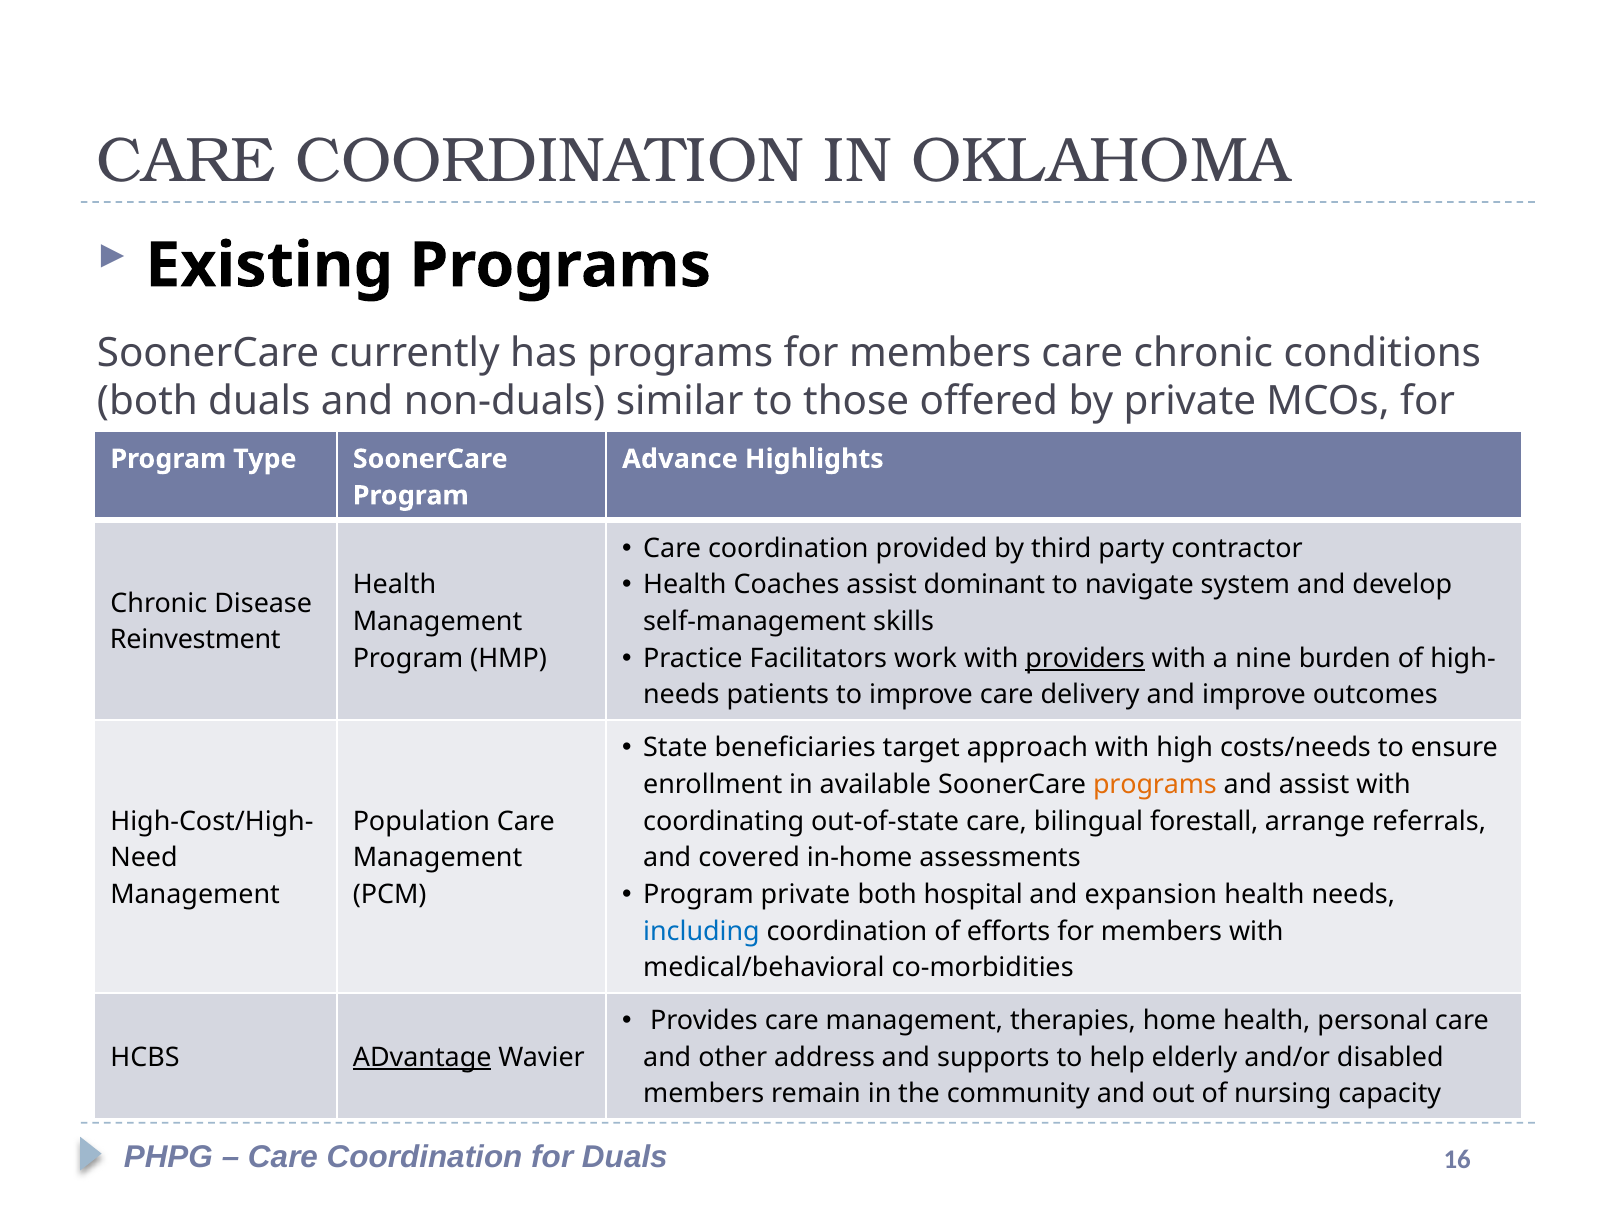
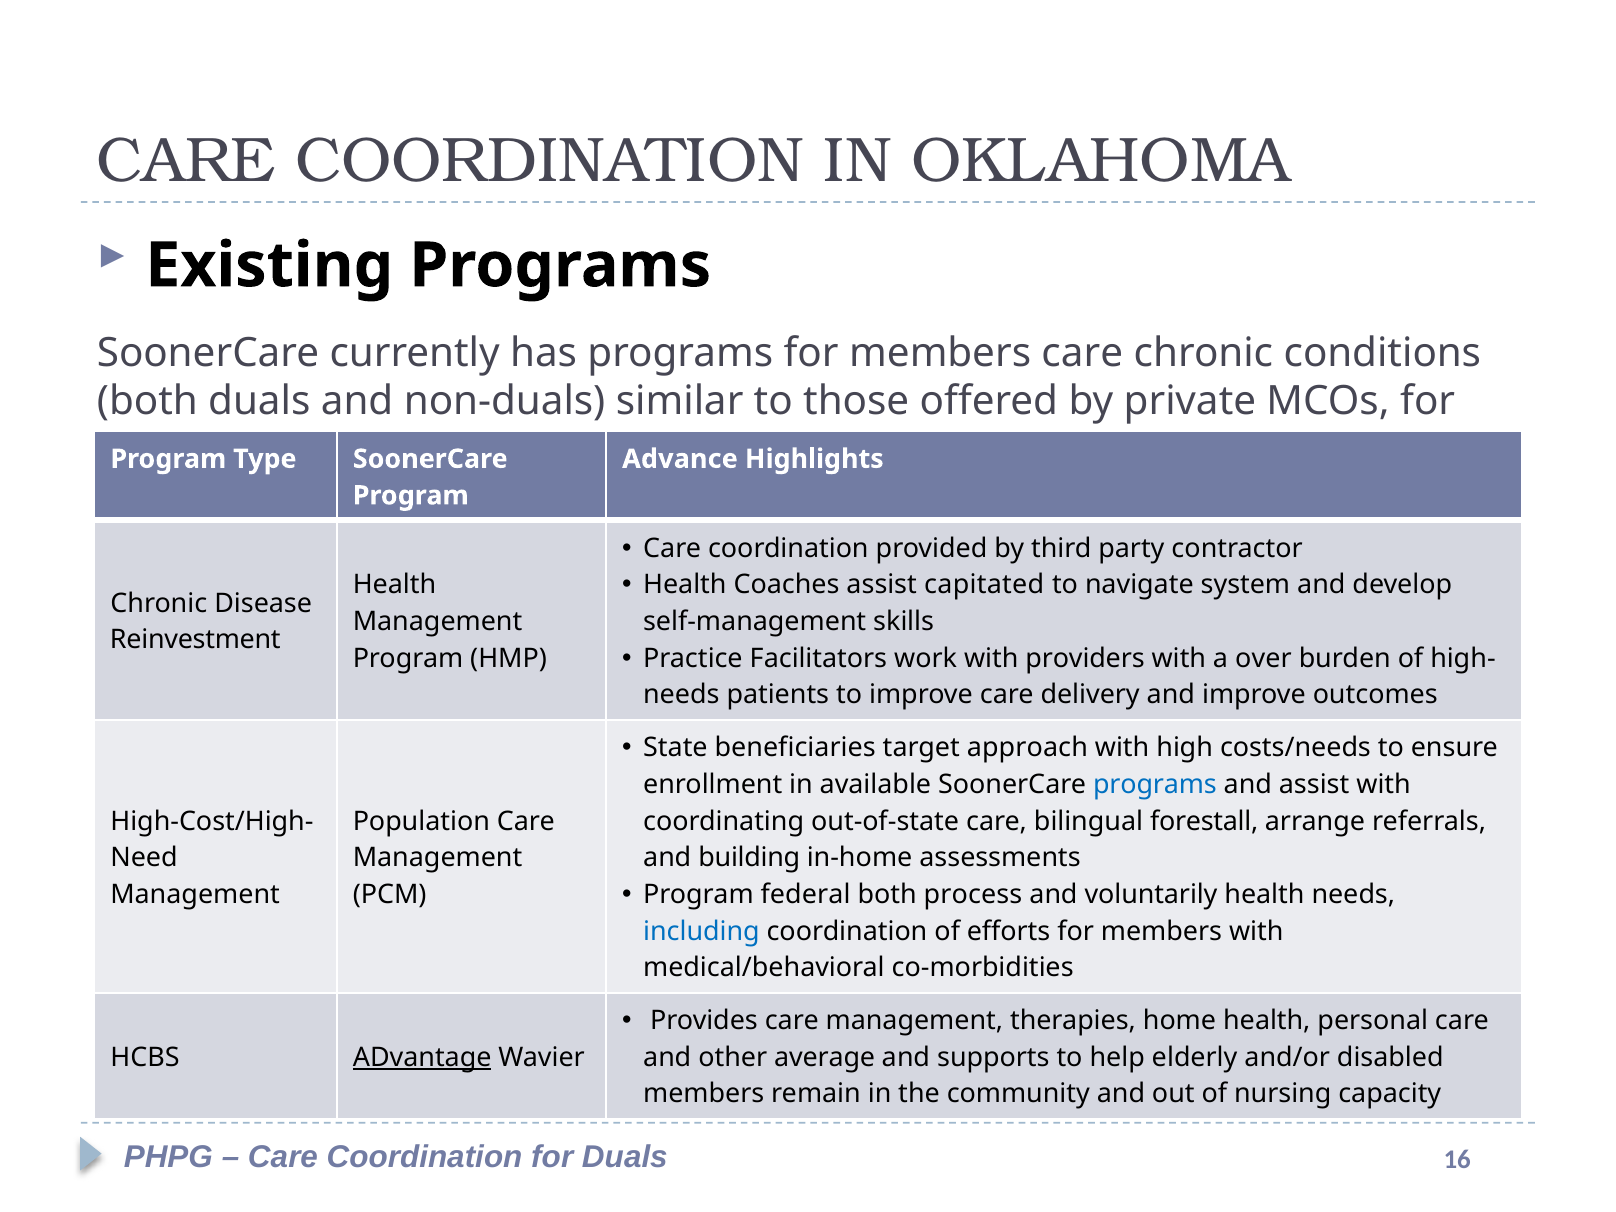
dominant: dominant -> capitated (984, 585)
providers underline: present -> none (1085, 658)
nine: nine -> over (1263, 658)
programs colour: orange -> blue (1155, 785)
covered: covered -> building (749, 858)
Program private: private -> federal (806, 894)
hospital: hospital -> process (973, 894)
expansion: expansion -> voluntarily (1151, 894)
address: address -> average (825, 1057)
